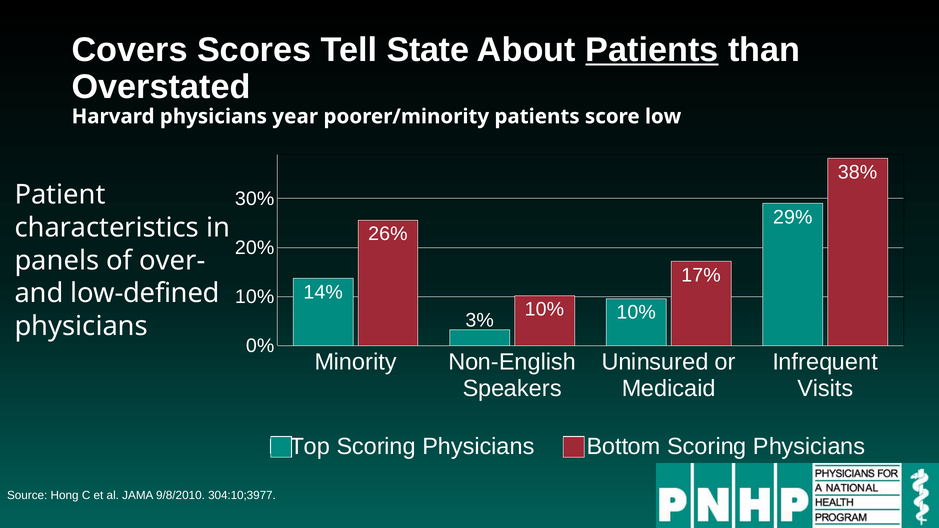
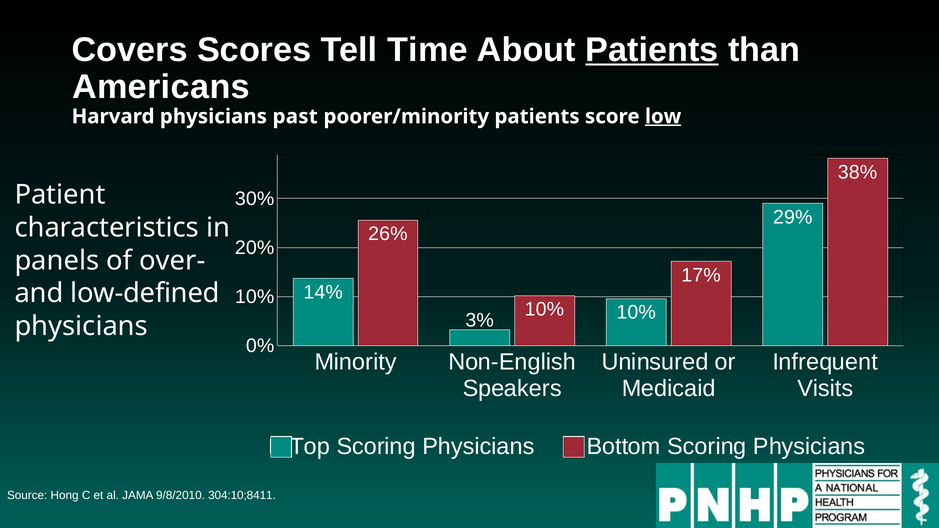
State: State -> Time (428, 50)
Overstated: Overstated -> Americans (161, 87)
year: year -> past (295, 117)
low underline: none -> present (663, 117)
304:10;3977: 304:10;3977 -> 304:10;8411 (242, 496)
